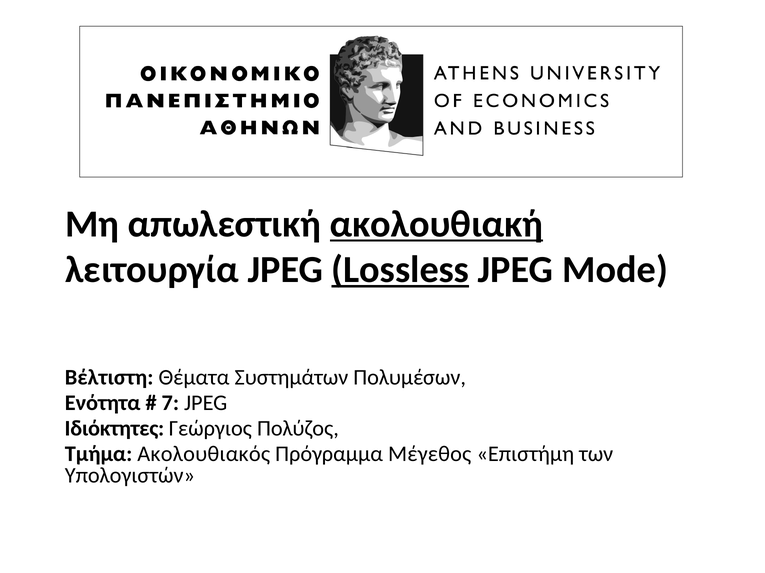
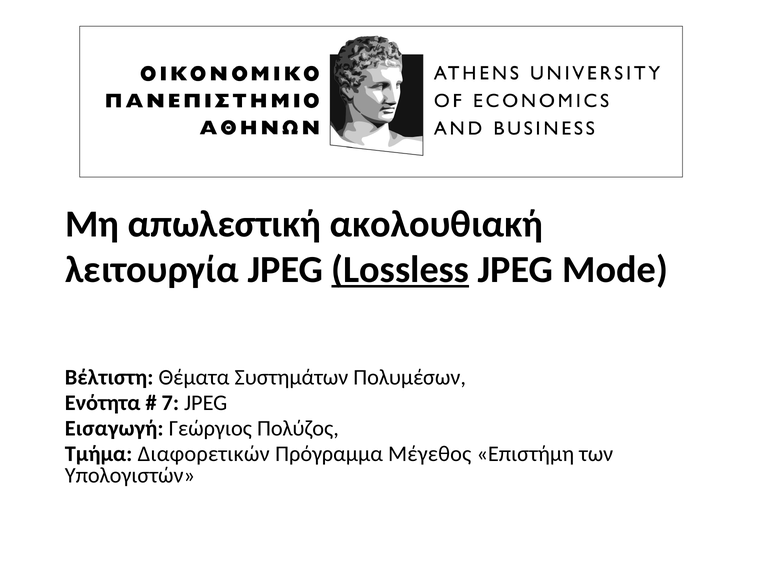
ακολουθιακή underline: present -> none (437, 224)
Ιδιόκτητες: Ιδιόκτητες -> Εισαγωγή (114, 429)
Ακολουθιακός: Ακολουθιακός -> Διαφορετικών (204, 454)
